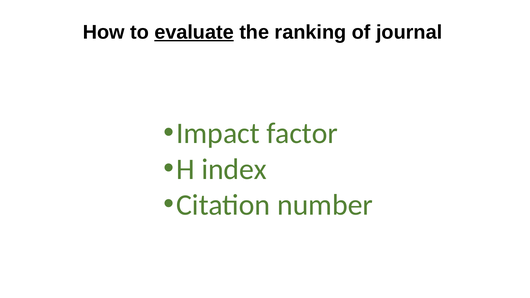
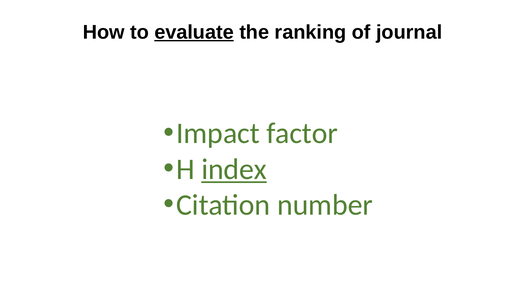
index underline: none -> present (234, 169)
